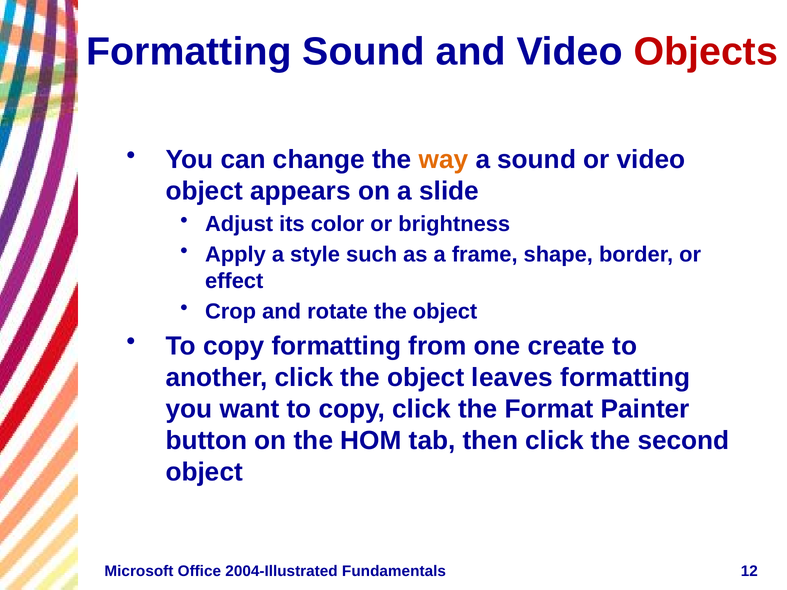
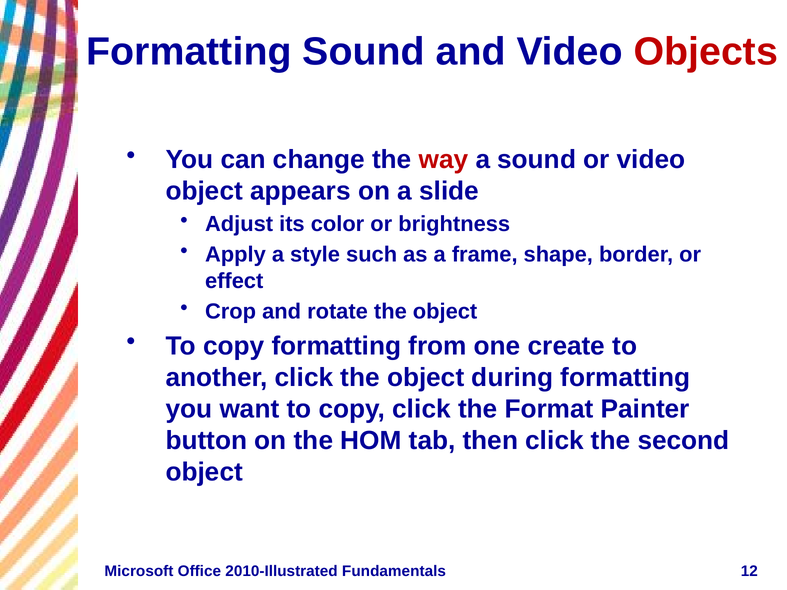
way colour: orange -> red (443, 160)
leaves: leaves -> during (512, 378)
2004-Illustrated: 2004-Illustrated -> 2010-Illustrated (282, 572)
